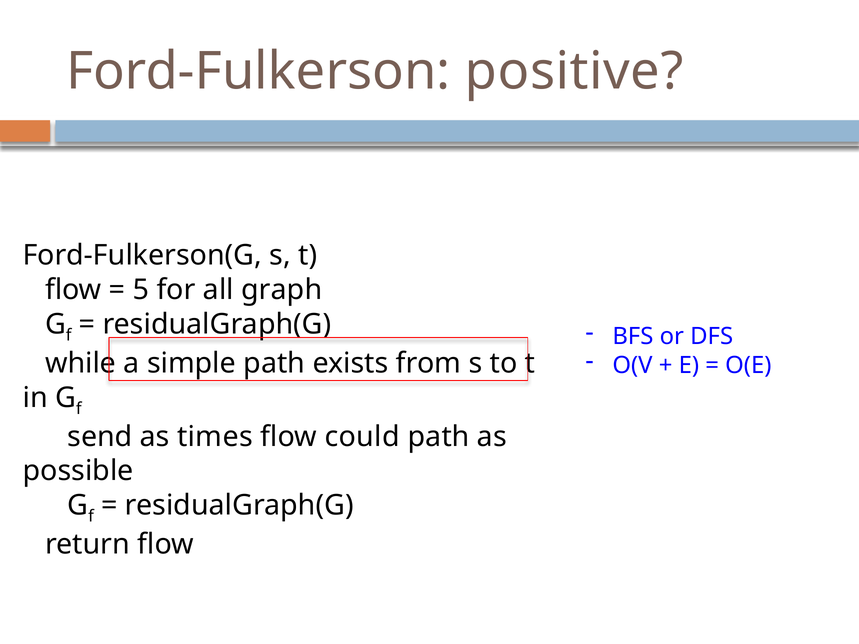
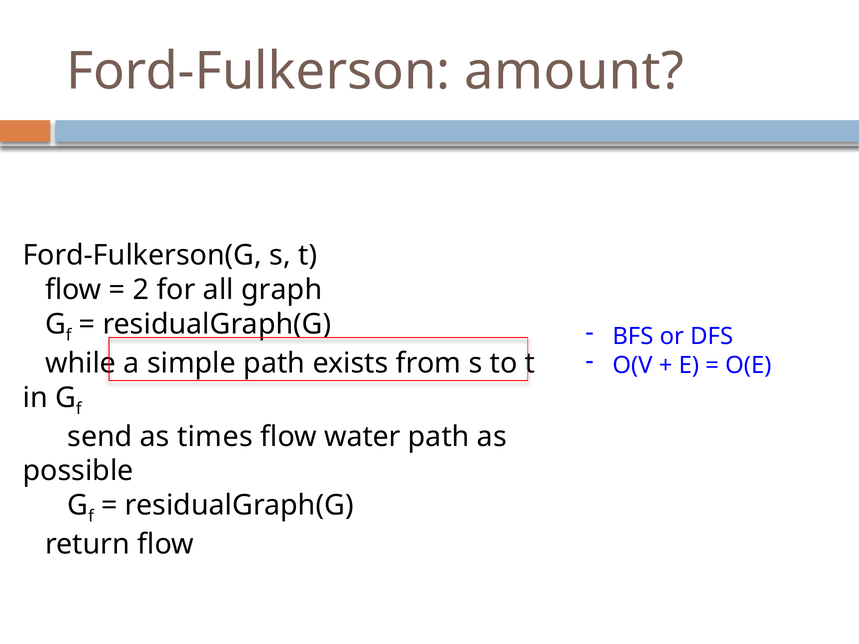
positive: positive -> amount (574, 72)
5: 5 -> 2 (141, 290)
could: could -> water (362, 437)
